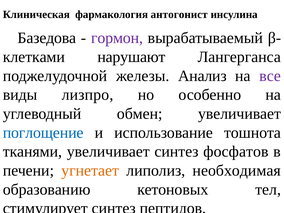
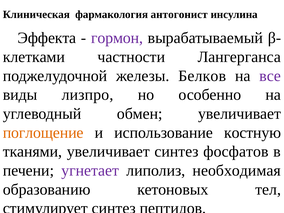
Базедова: Базедова -> Эффекта (47, 38)
нарушают: нарушают -> частности (131, 57)
Анализ: Анализ -> Белков (202, 76)
поглощение colour: blue -> orange (43, 133)
тошнота: тошнота -> костную (253, 133)
угнетает colour: orange -> purple (90, 170)
